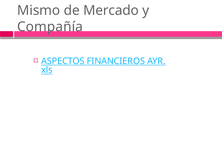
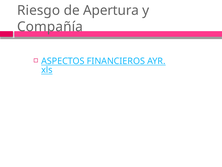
Mismo: Mismo -> Riesgo (39, 10)
Mercado: Mercado -> Apertura (111, 10)
